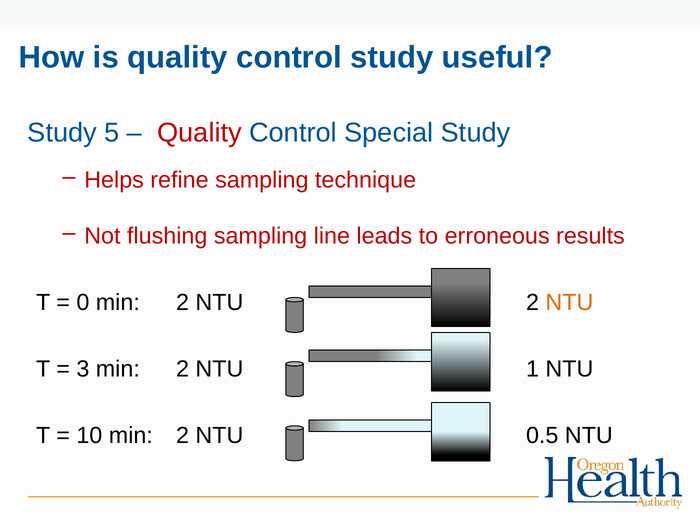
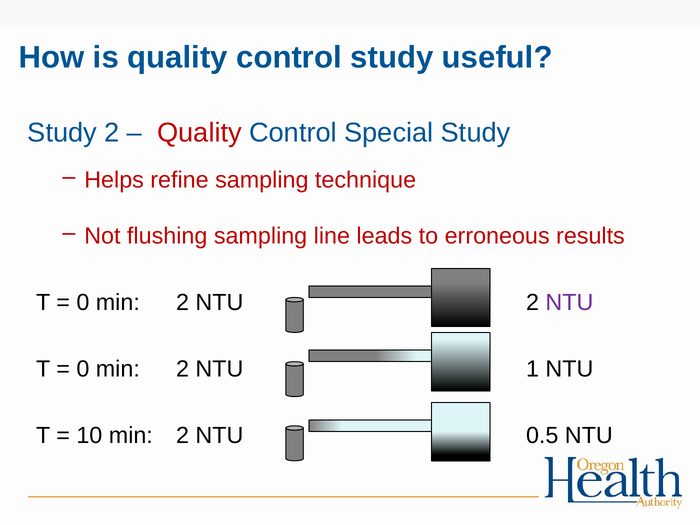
Study 5: 5 -> 2 (112, 133)
NTU colour: orange -> purple (569, 302)
3: 3 -> 0 (83, 369)
